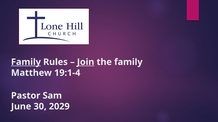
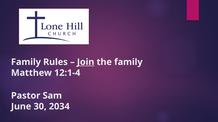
Family underline: present -> none (26, 62)
19:1-4: 19:1-4 -> 12:1-4 (67, 73)
2029: 2029 -> 2034 (59, 107)
